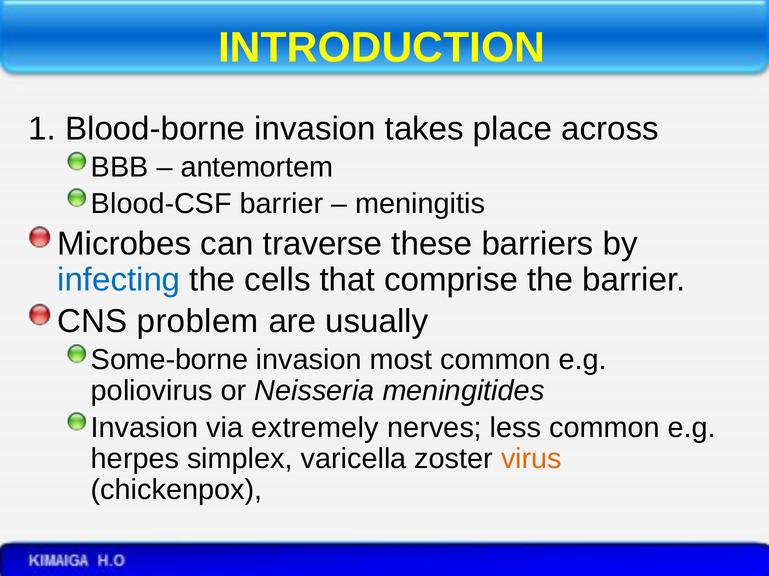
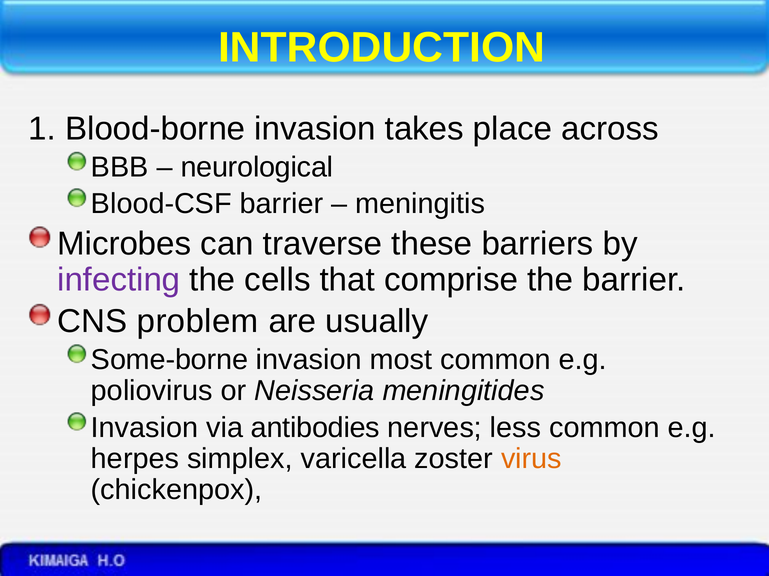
antemortem: antemortem -> neurological (257, 168)
infecting colour: blue -> purple (119, 280)
extremely: extremely -> antibodies (315, 428)
